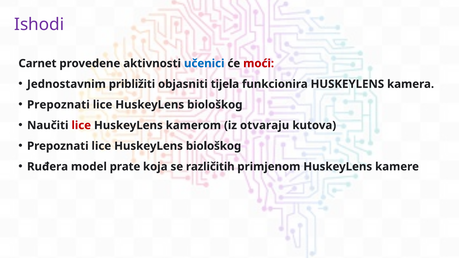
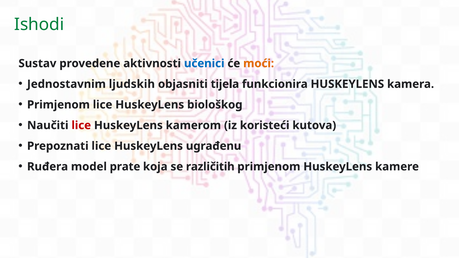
Ishodi colour: purple -> green (39, 25)
Carnet: Carnet -> Sustav (37, 63)
moći colour: red -> orange (259, 63)
približiti: približiti -> ljudskih (132, 84)
Prepoznati: Prepoznati -> Primjenom (58, 105)
otvaraju: otvaraju -> koristeći (265, 125)
biološkog: biološkog -> ugrađenu (214, 146)
